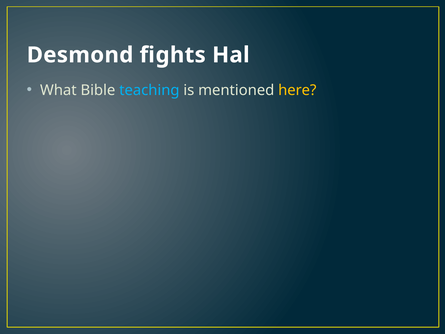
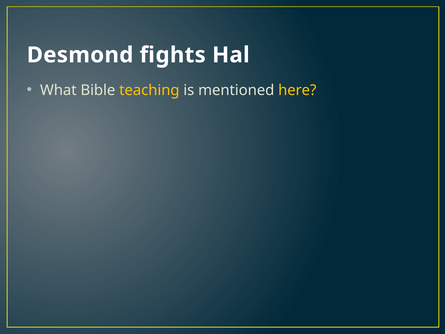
teaching colour: light blue -> yellow (149, 90)
